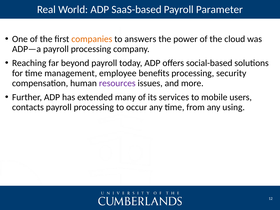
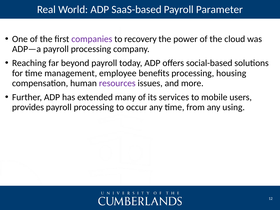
companies colour: orange -> purple (92, 39)
answers: answers -> recovery (140, 39)
security: security -> housing (231, 73)
contacts: contacts -> provides (28, 107)
